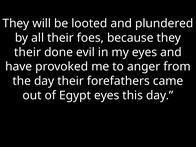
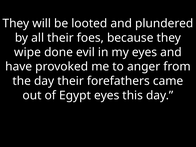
their: their -> wipe (28, 52)
